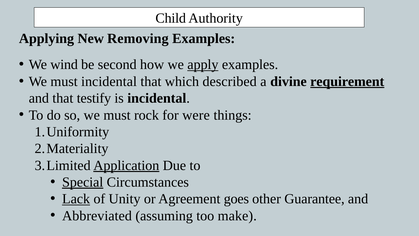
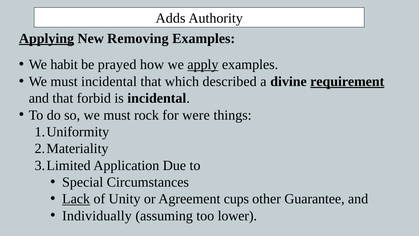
Child: Child -> Adds (171, 18)
Applying underline: none -> present (46, 38)
wind: wind -> habit (64, 65)
second: second -> prayed (117, 65)
testify: testify -> forbid (94, 98)
Application underline: present -> none (126, 165)
Special underline: present -> none (83, 182)
goes: goes -> cups (236, 199)
Abbreviated: Abbreviated -> Individually (97, 215)
make: make -> lower (237, 215)
